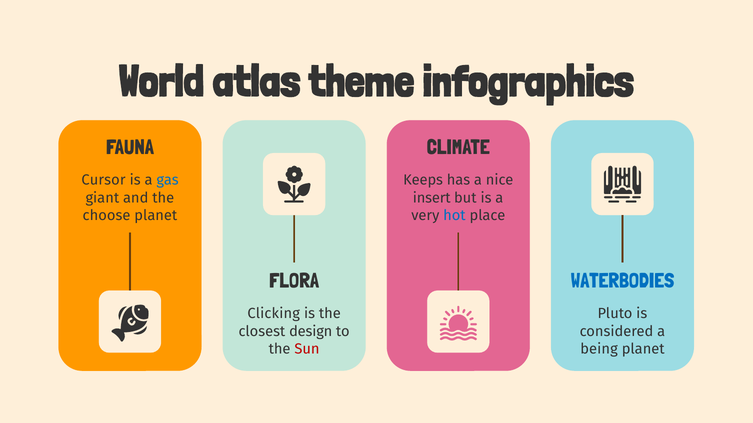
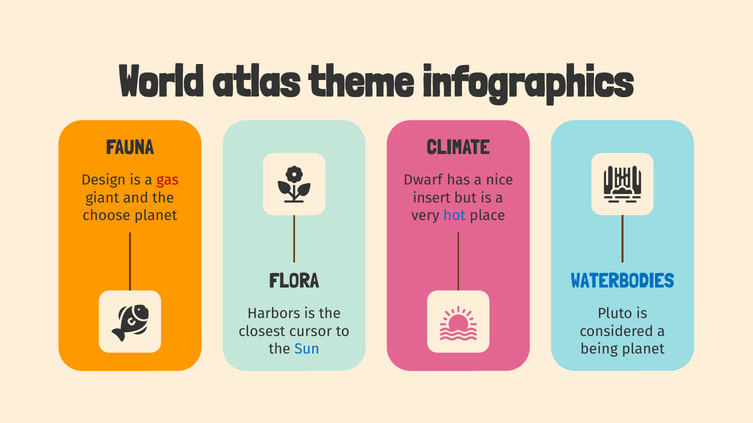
Cursor: Cursor -> Design (104, 180)
gas colour: blue -> red (168, 180)
Keeps: Keeps -> Dwarf (423, 180)
Clicking: Clicking -> Harbors (274, 314)
design: design -> cursor (311, 332)
Sun colour: red -> blue (307, 349)
